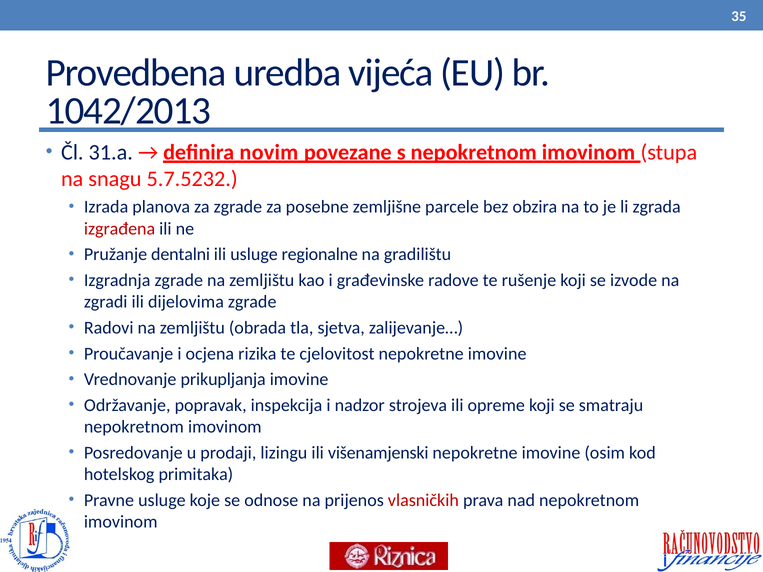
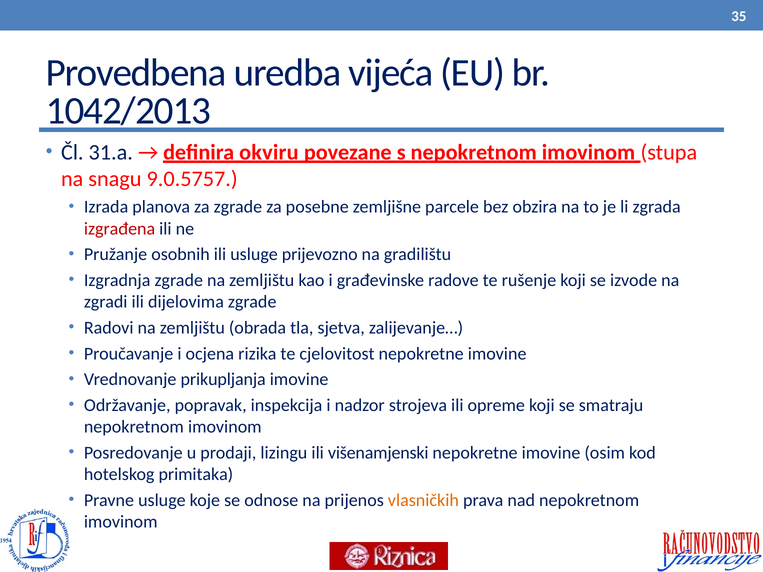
novim: novim -> okviru (269, 152)
5.7.5232: 5.7.5232 -> 9.0.5757 (192, 179)
dentalni: dentalni -> osobnih (181, 255)
regionalne: regionalne -> prijevozno (320, 255)
vlasničkih colour: red -> orange (423, 500)
